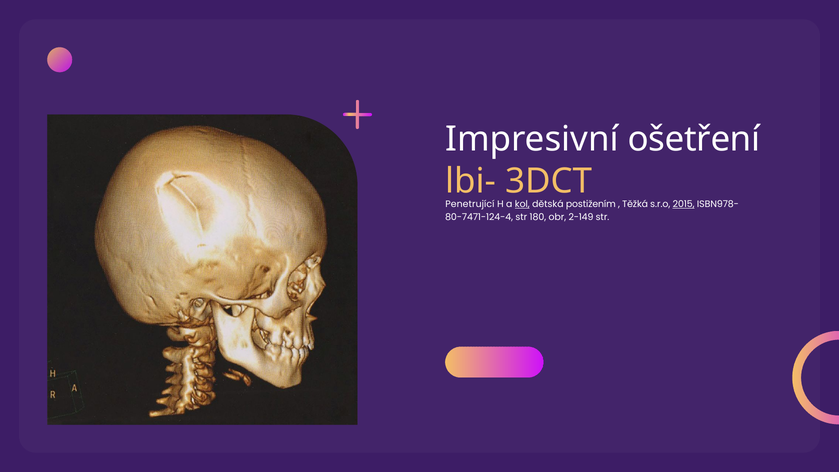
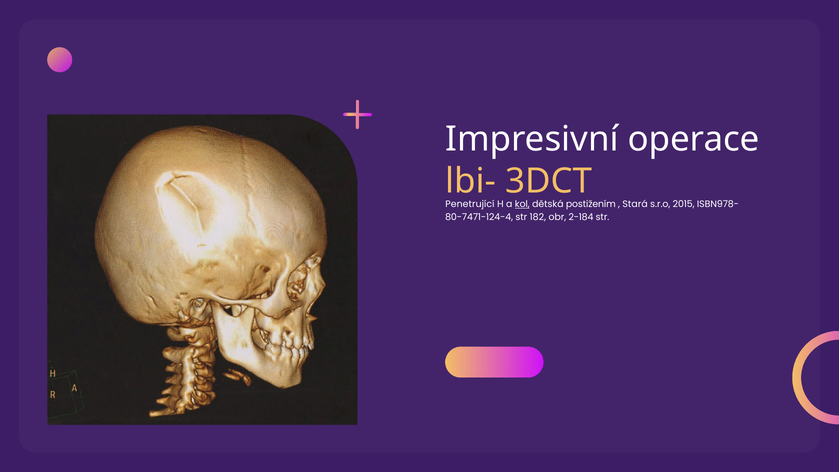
ošetření: ošetření -> operace (694, 139)
Těžká: Těžká -> Stará (635, 204)
2015 underline: present -> none (684, 204)
180: 180 -> 182 (538, 217)
2-149: 2-149 -> 2-184 (581, 217)
